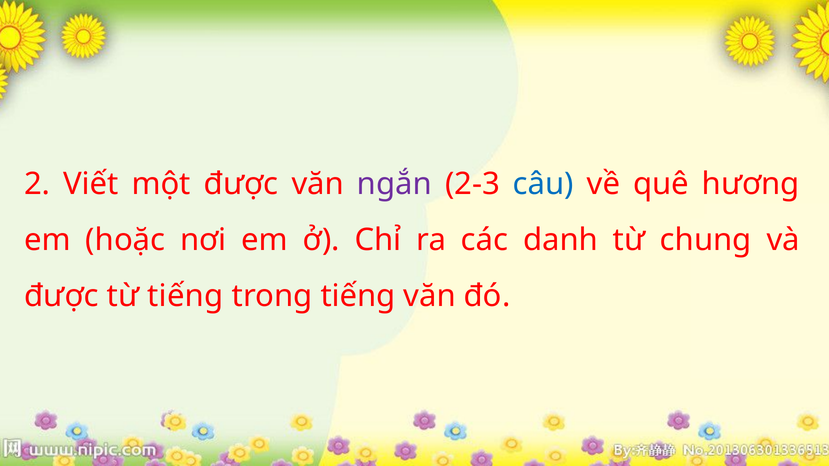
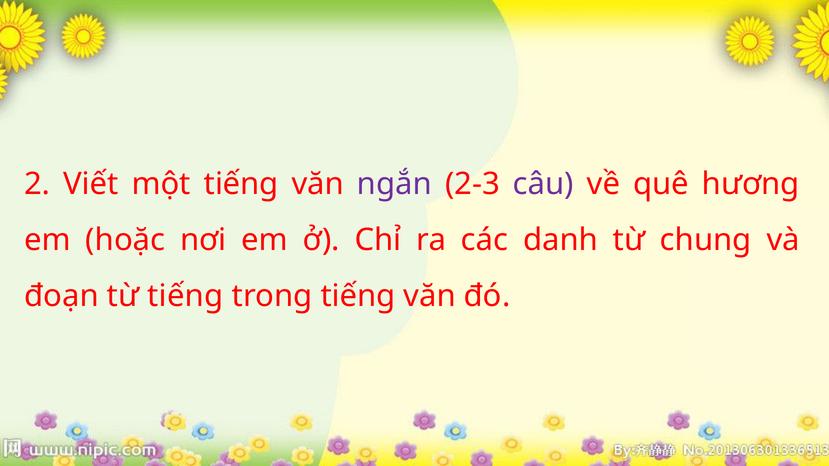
một được: được -> tiếng (241, 184)
câu colour: blue -> purple (543, 184)
được: được -> đoạn (61, 296)
